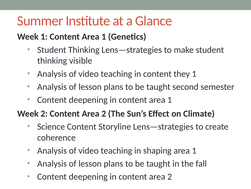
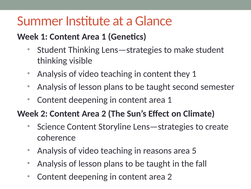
shaping: shaping -> reasons (157, 150)
1: 1 -> 5 (194, 150)
